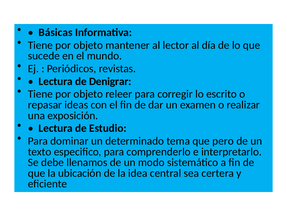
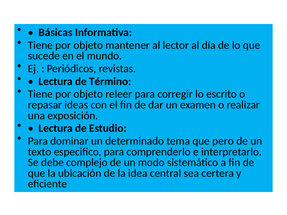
Denigrar: Denigrar -> Término (110, 81)
llenamos: llenamos -> complejo (87, 163)
